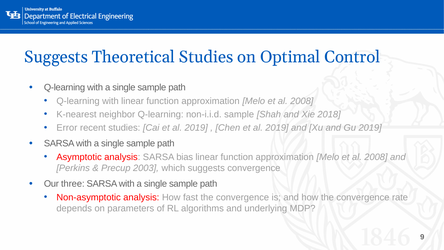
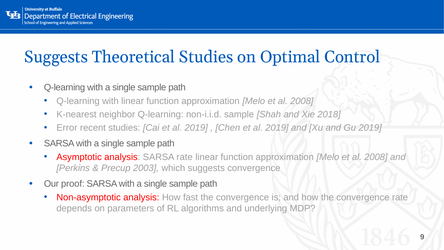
SARSA bias: bias -> rate (185, 157)
three: three -> proof (73, 184)
